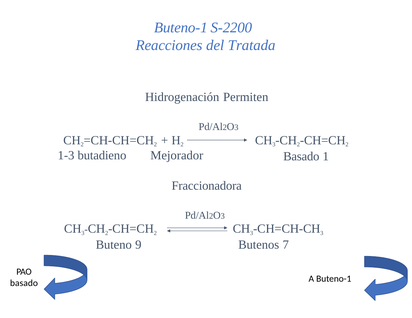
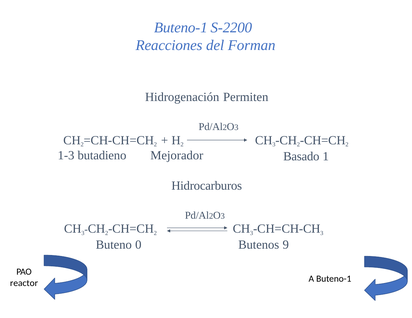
Tratada: Tratada -> Forman (252, 45)
Fraccionadora: Fraccionadora -> Hidrocarburos (207, 186)
9: 9 -> 0 (138, 245)
7: 7 -> 9 (286, 245)
basado: basado -> reactor (24, 283)
